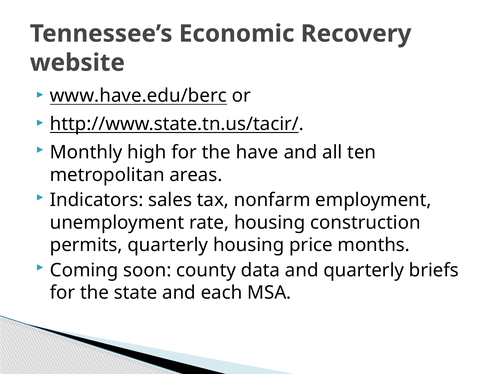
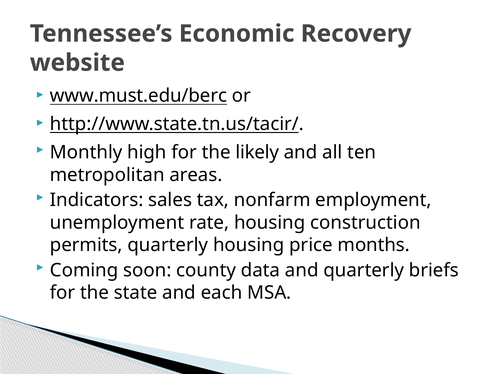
www.have.edu/berc: www.have.edu/berc -> www.must.edu/berc (138, 96)
have: have -> likely (257, 152)
